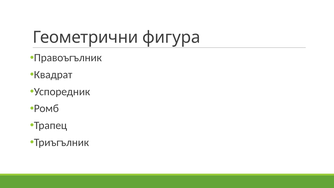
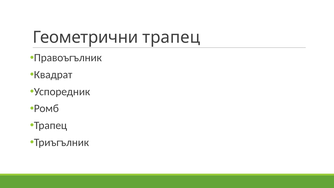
Геометрични фигура: фигура -> трапец (171, 37)
